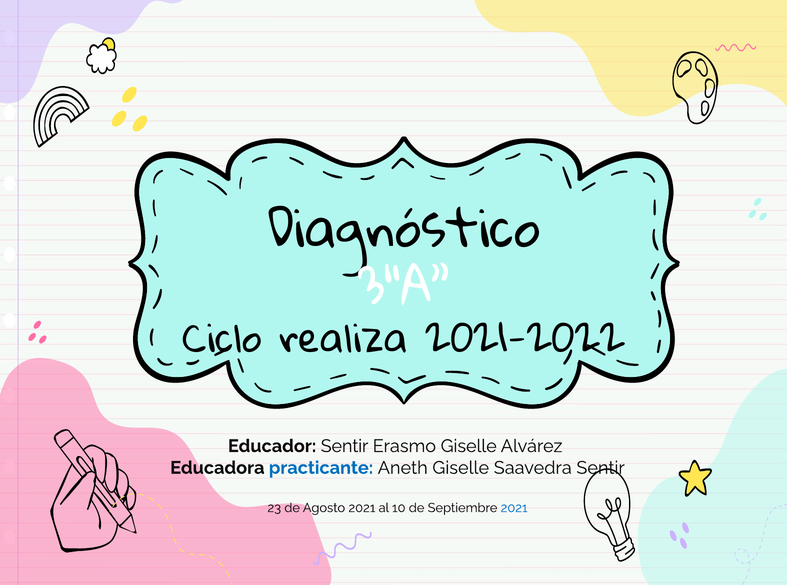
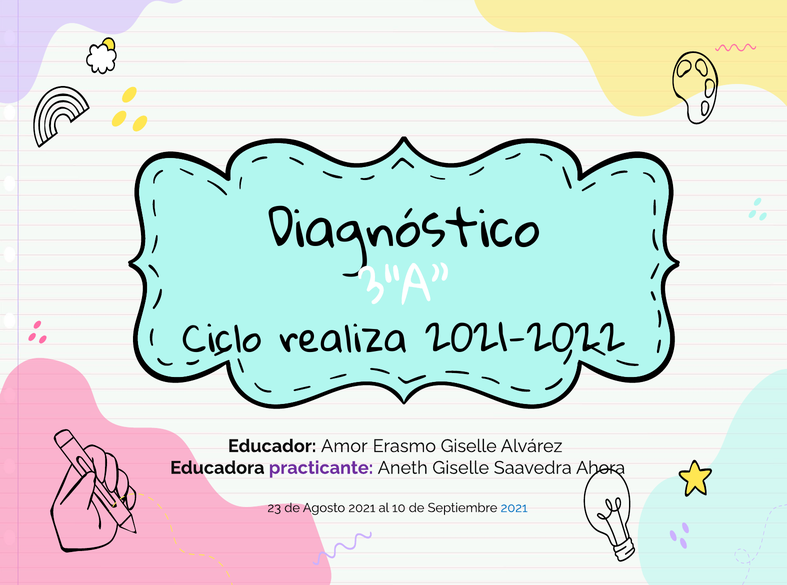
Educador Sentir: Sentir -> Amor (344, 446)
practicante colour: blue -> purple (321, 468)
Saavedra Sentir: Sentir -> Ahora (601, 468)
